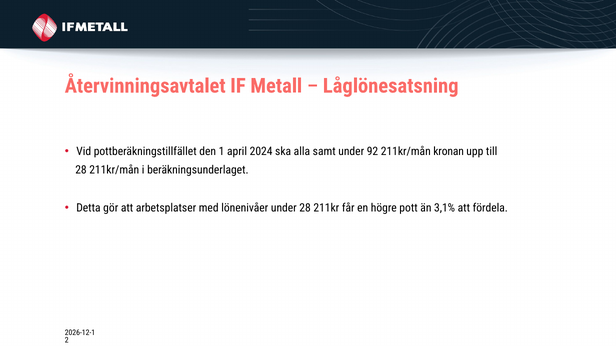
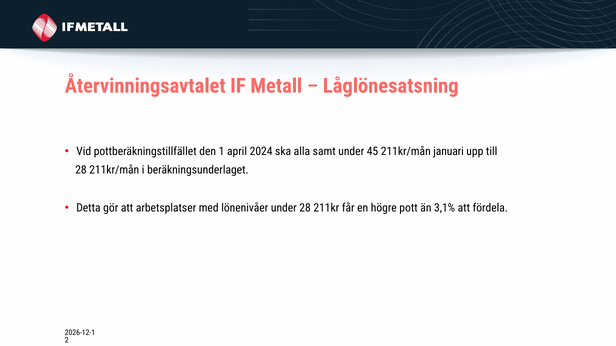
92: 92 -> 45 (372, 151)
kronan: kronan -> januari (449, 151)
